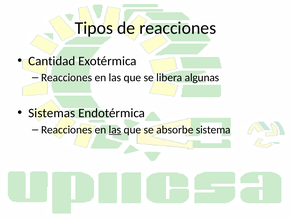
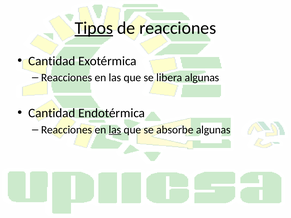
Tipos underline: none -> present (94, 28)
Sistemas: Sistemas -> Cantidad (52, 113)
absorbe sistema: sistema -> algunas (213, 130)
